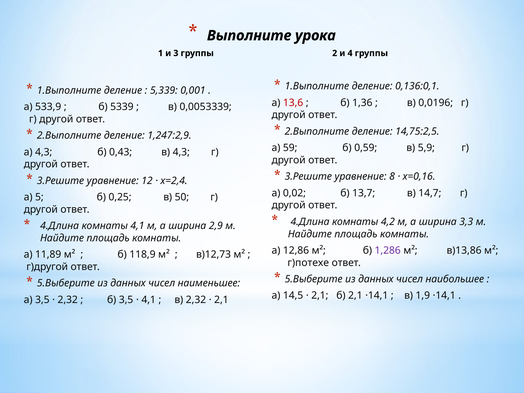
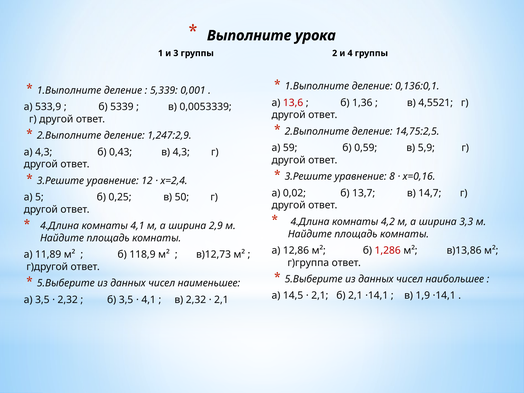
0,0196: 0,0196 -> 4,5521 (436, 103)
1,286 colour: purple -> red (388, 250)
г)потехе: г)потехе -> г)группа (308, 263)
